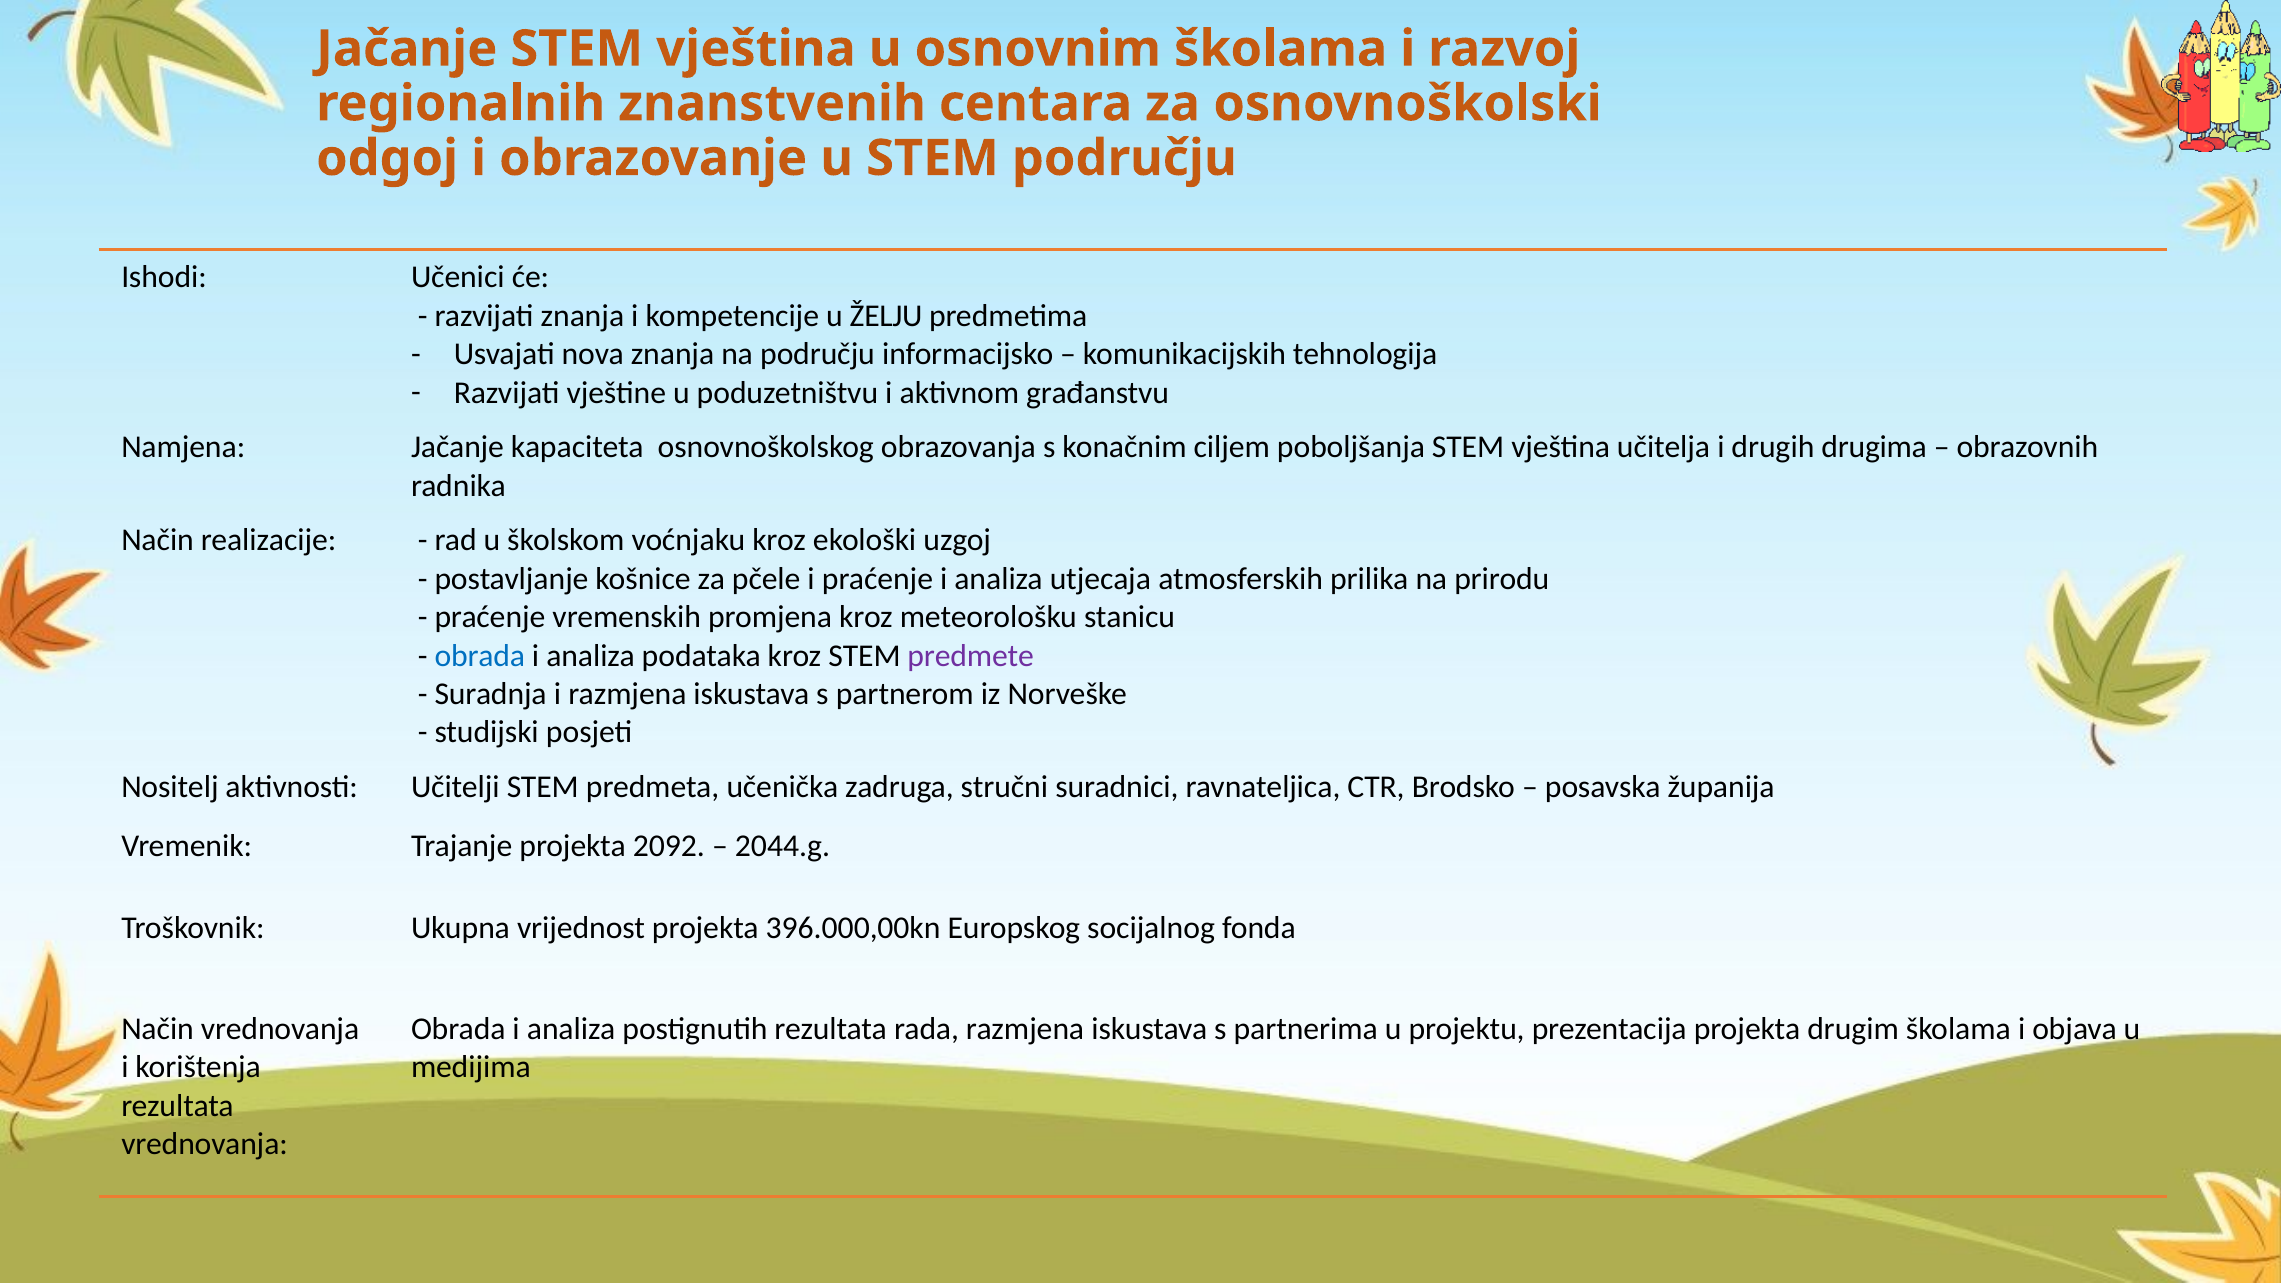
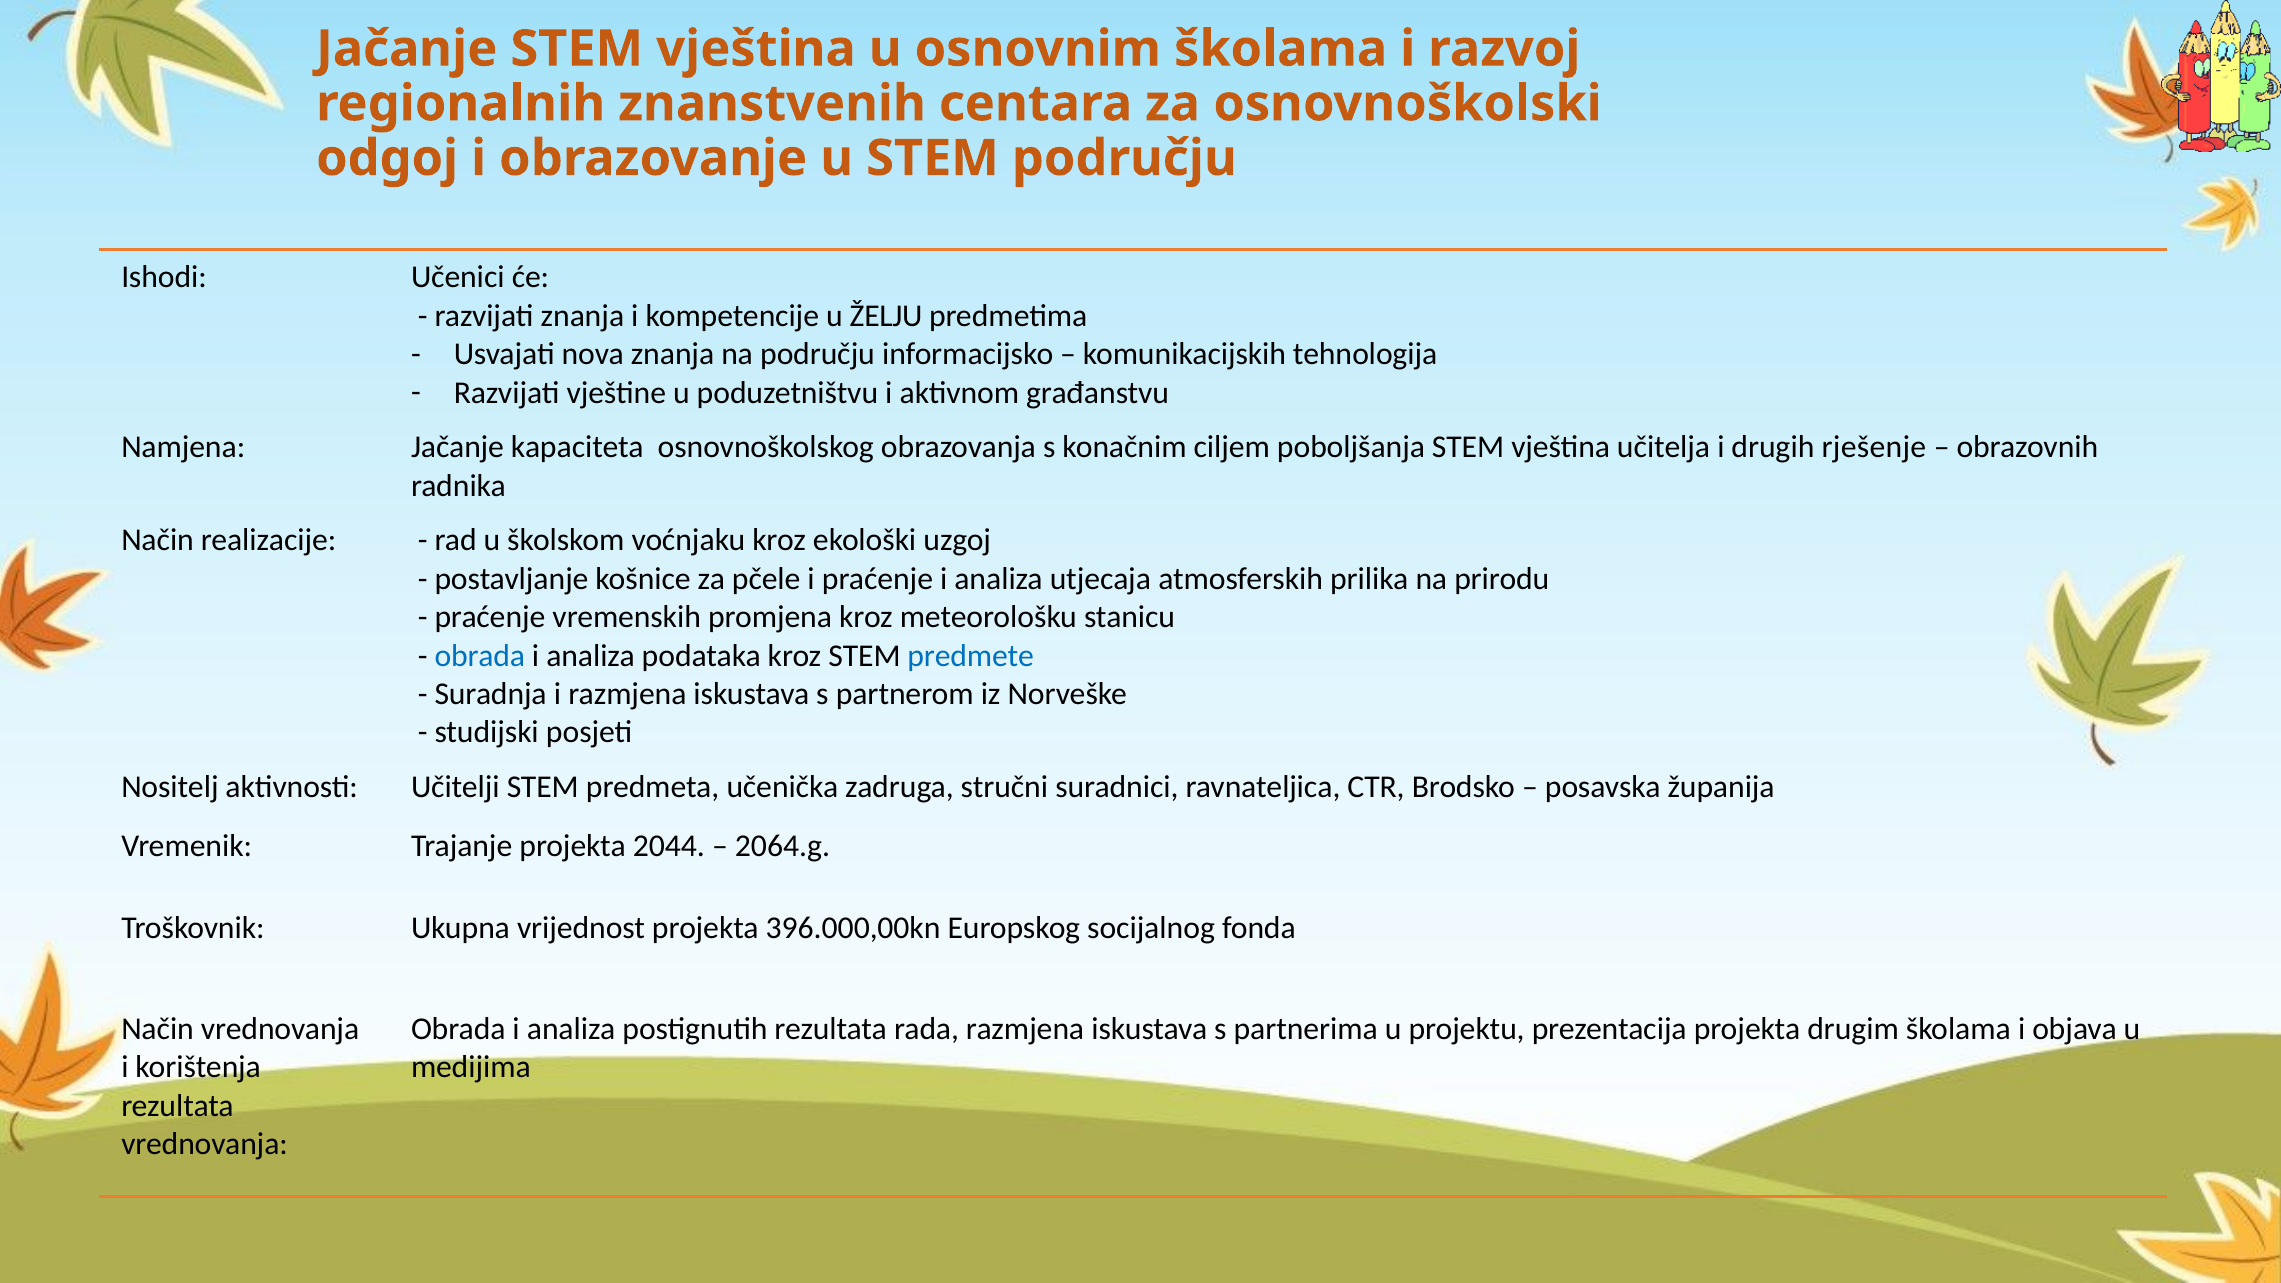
drugima: drugima -> rješenje (1874, 447)
predmete colour: purple -> blue (971, 656)
2092: 2092 -> 2044 (669, 846)
2044.g: 2044.g -> 2064.g (782, 846)
